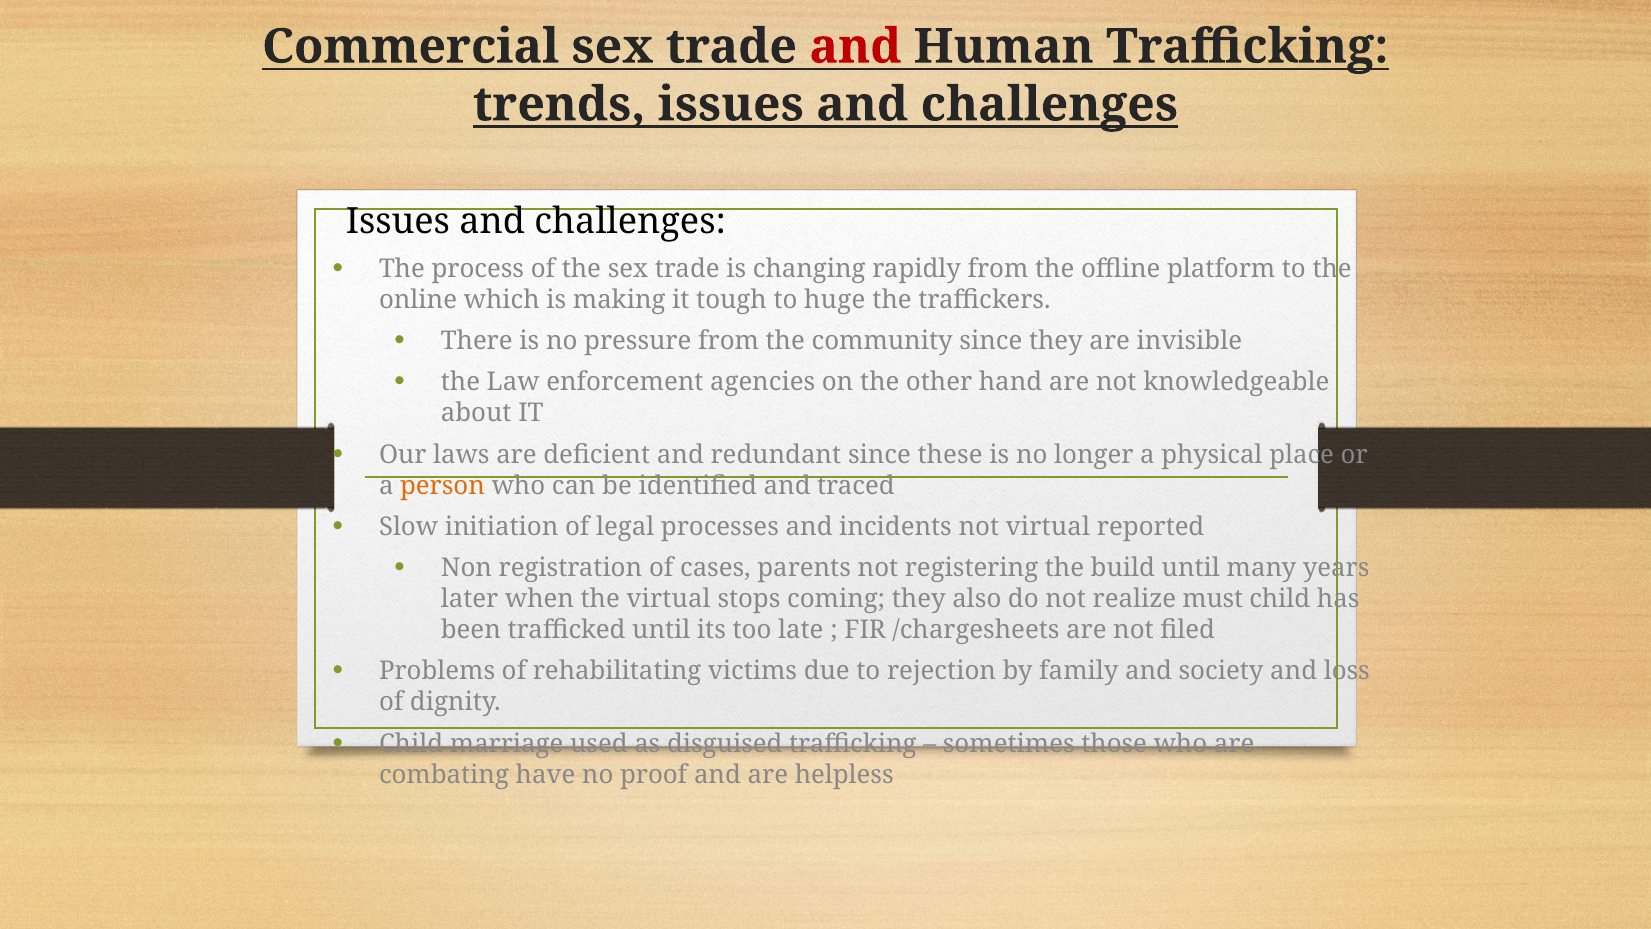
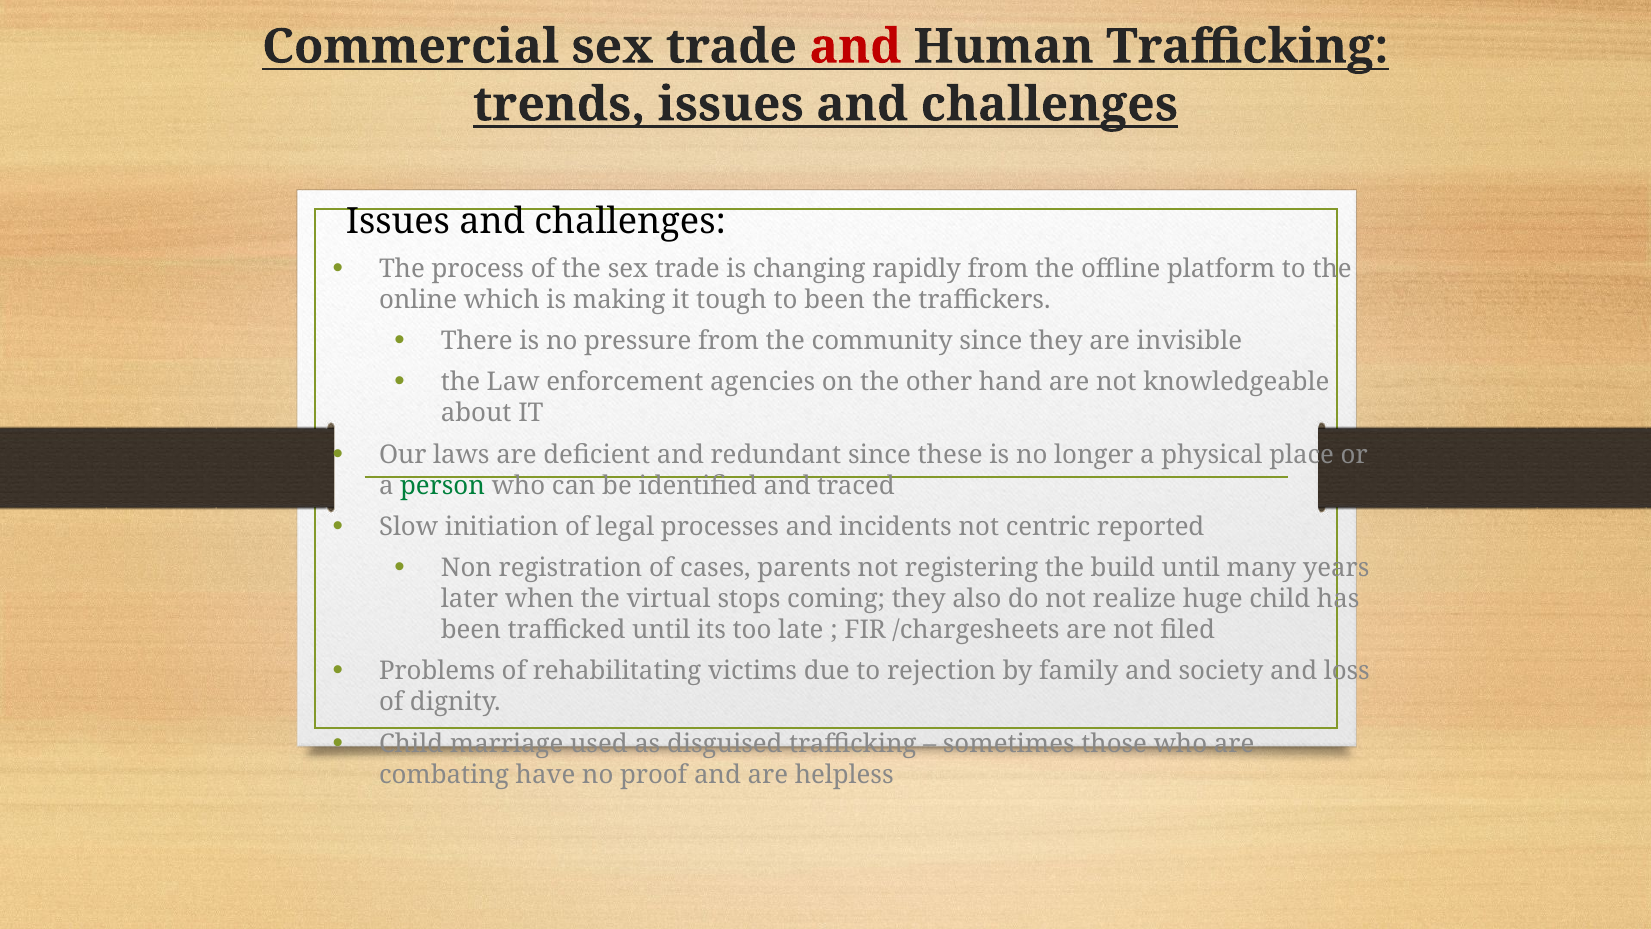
to huge: huge -> been (835, 300)
person colour: orange -> green (442, 485)
not virtual: virtual -> centric (1048, 527)
must: must -> huge (1213, 599)
